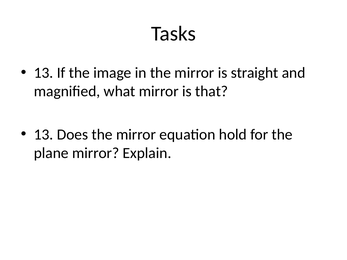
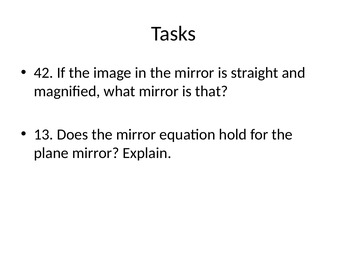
13: 13 -> 42 (44, 73)
